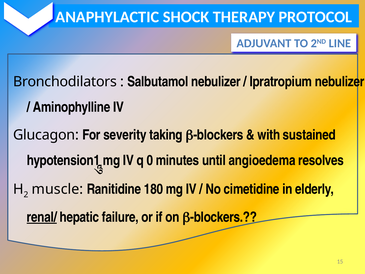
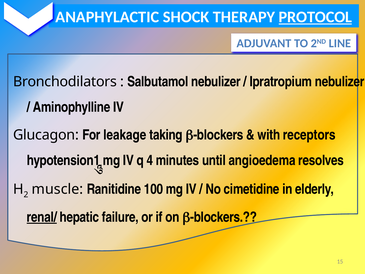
PROTOCOL underline: none -> present (315, 17)
severity: severity -> leakage (125, 135)
sustained: sustained -> receptors (309, 135)
0: 0 -> 4 (150, 160)
180: 180 -> 100 (154, 189)
